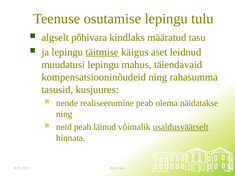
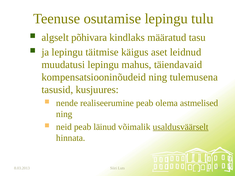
täitmise underline: present -> none (102, 52)
rahasumma: rahasumma -> tulemusena (194, 77)
näidatakse: näidatakse -> astmelised (199, 103)
